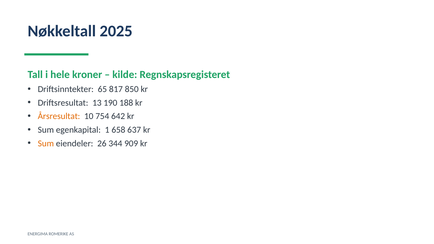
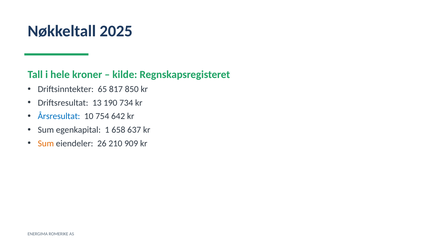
188: 188 -> 734 (126, 103)
Årsresultat colour: orange -> blue (59, 116)
344: 344 -> 210 (115, 144)
